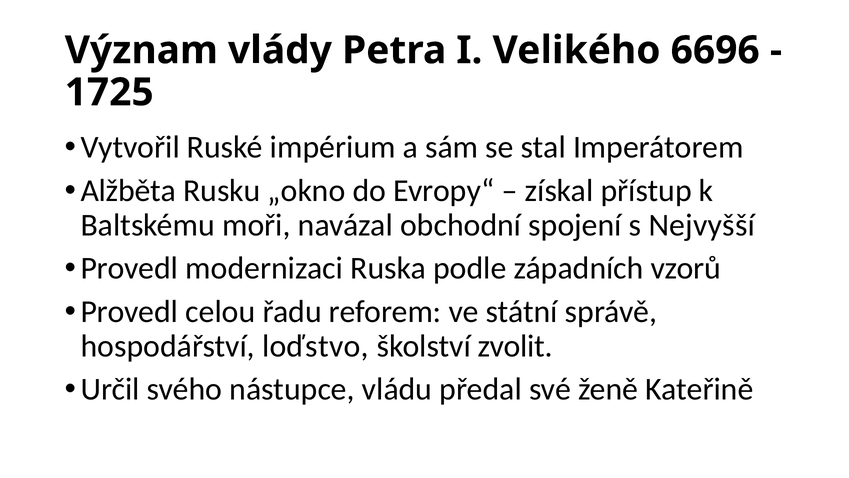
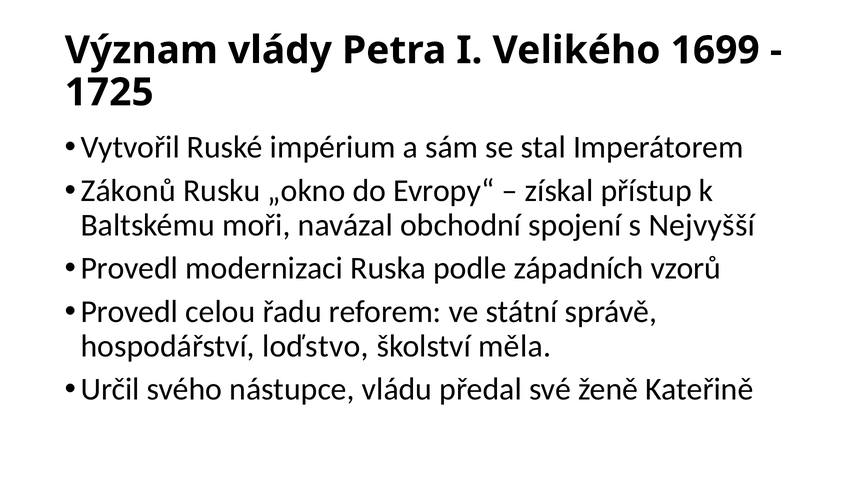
6696: 6696 -> 1699 (715, 50)
Alžběta: Alžběta -> Zákonů (128, 191)
zvolit: zvolit -> měla (515, 346)
